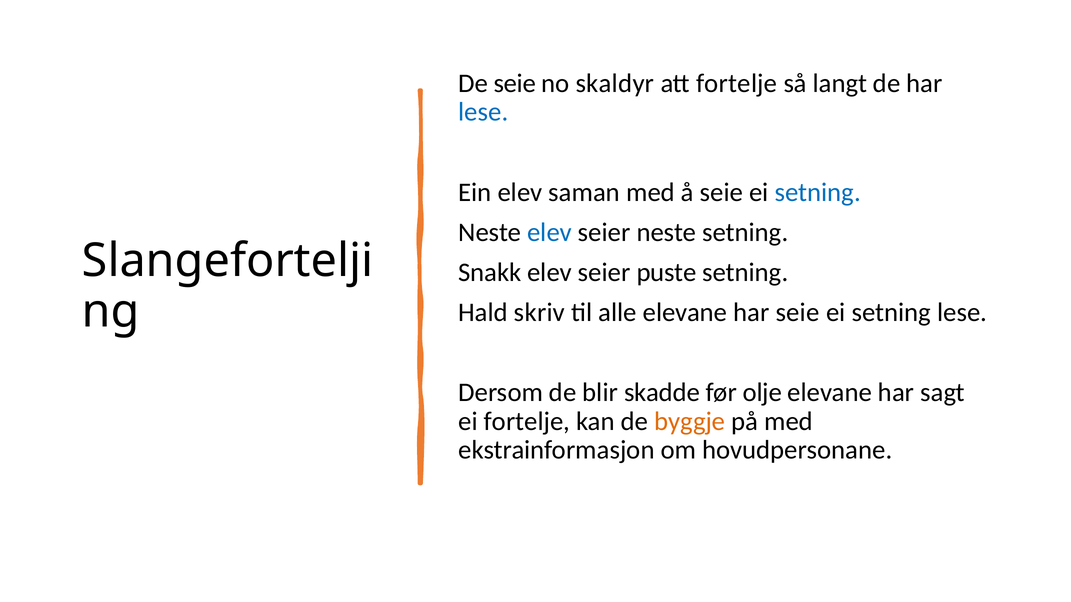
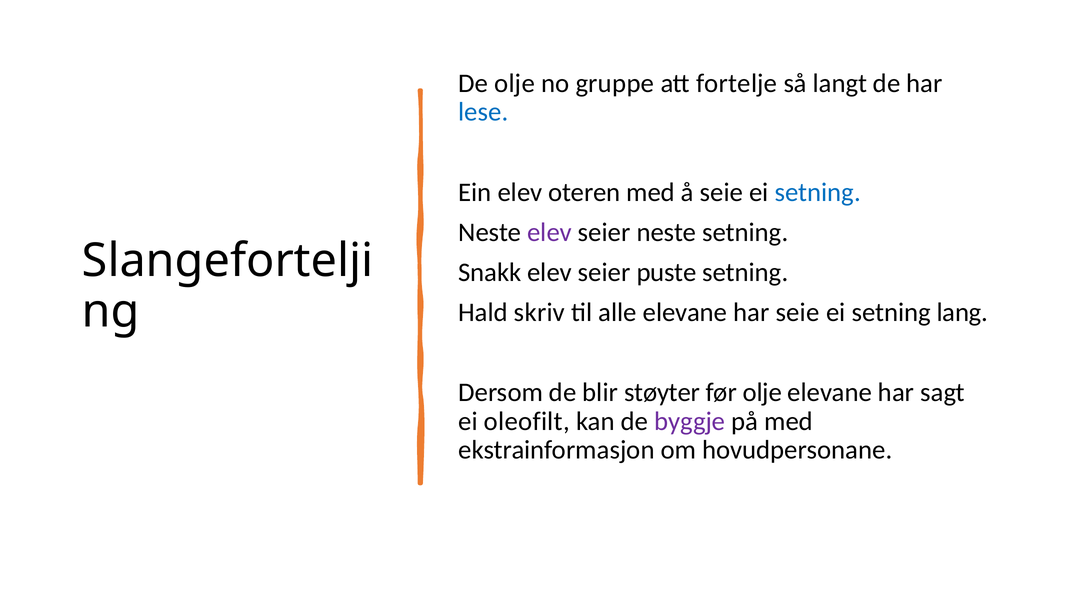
De seie: seie -> olje (515, 83)
skaldyr: skaldyr -> gruppe (615, 83)
saman: saman -> oteren (584, 192)
elev colour: blue -> purple (550, 232)
setning lese: lese -> lang (962, 313)
skadde: skadde -> støyter (662, 393)
ei fortelje: fortelje -> oleofilt (527, 422)
byggje colour: orange -> purple (690, 422)
